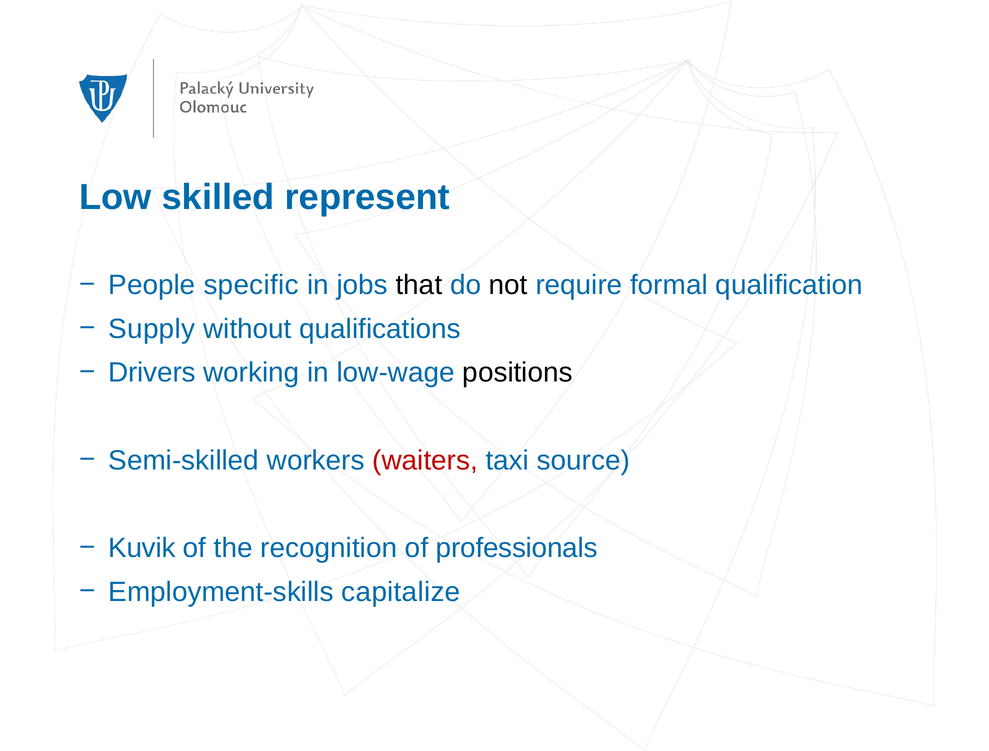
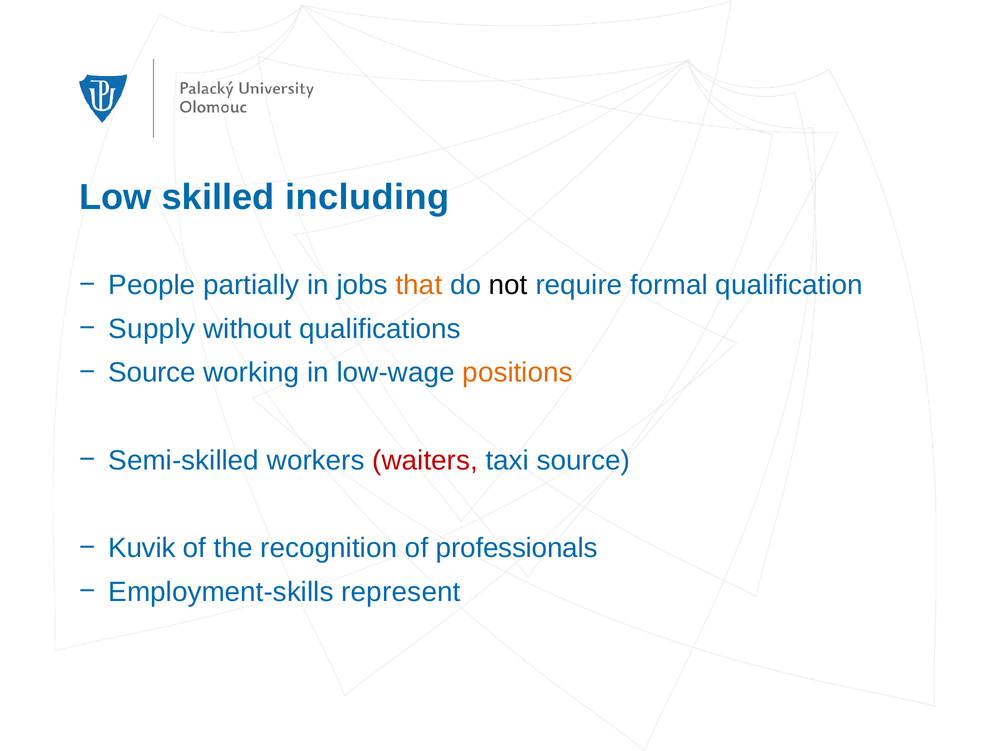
represent: represent -> including (367, 197)
specific: specific -> partially (251, 285)
that colour: black -> orange (419, 285)
Drivers: Drivers -> Source (152, 373)
positions colour: black -> orange (518, 373)
capitalize: capitalize -> represent (401, 592)
